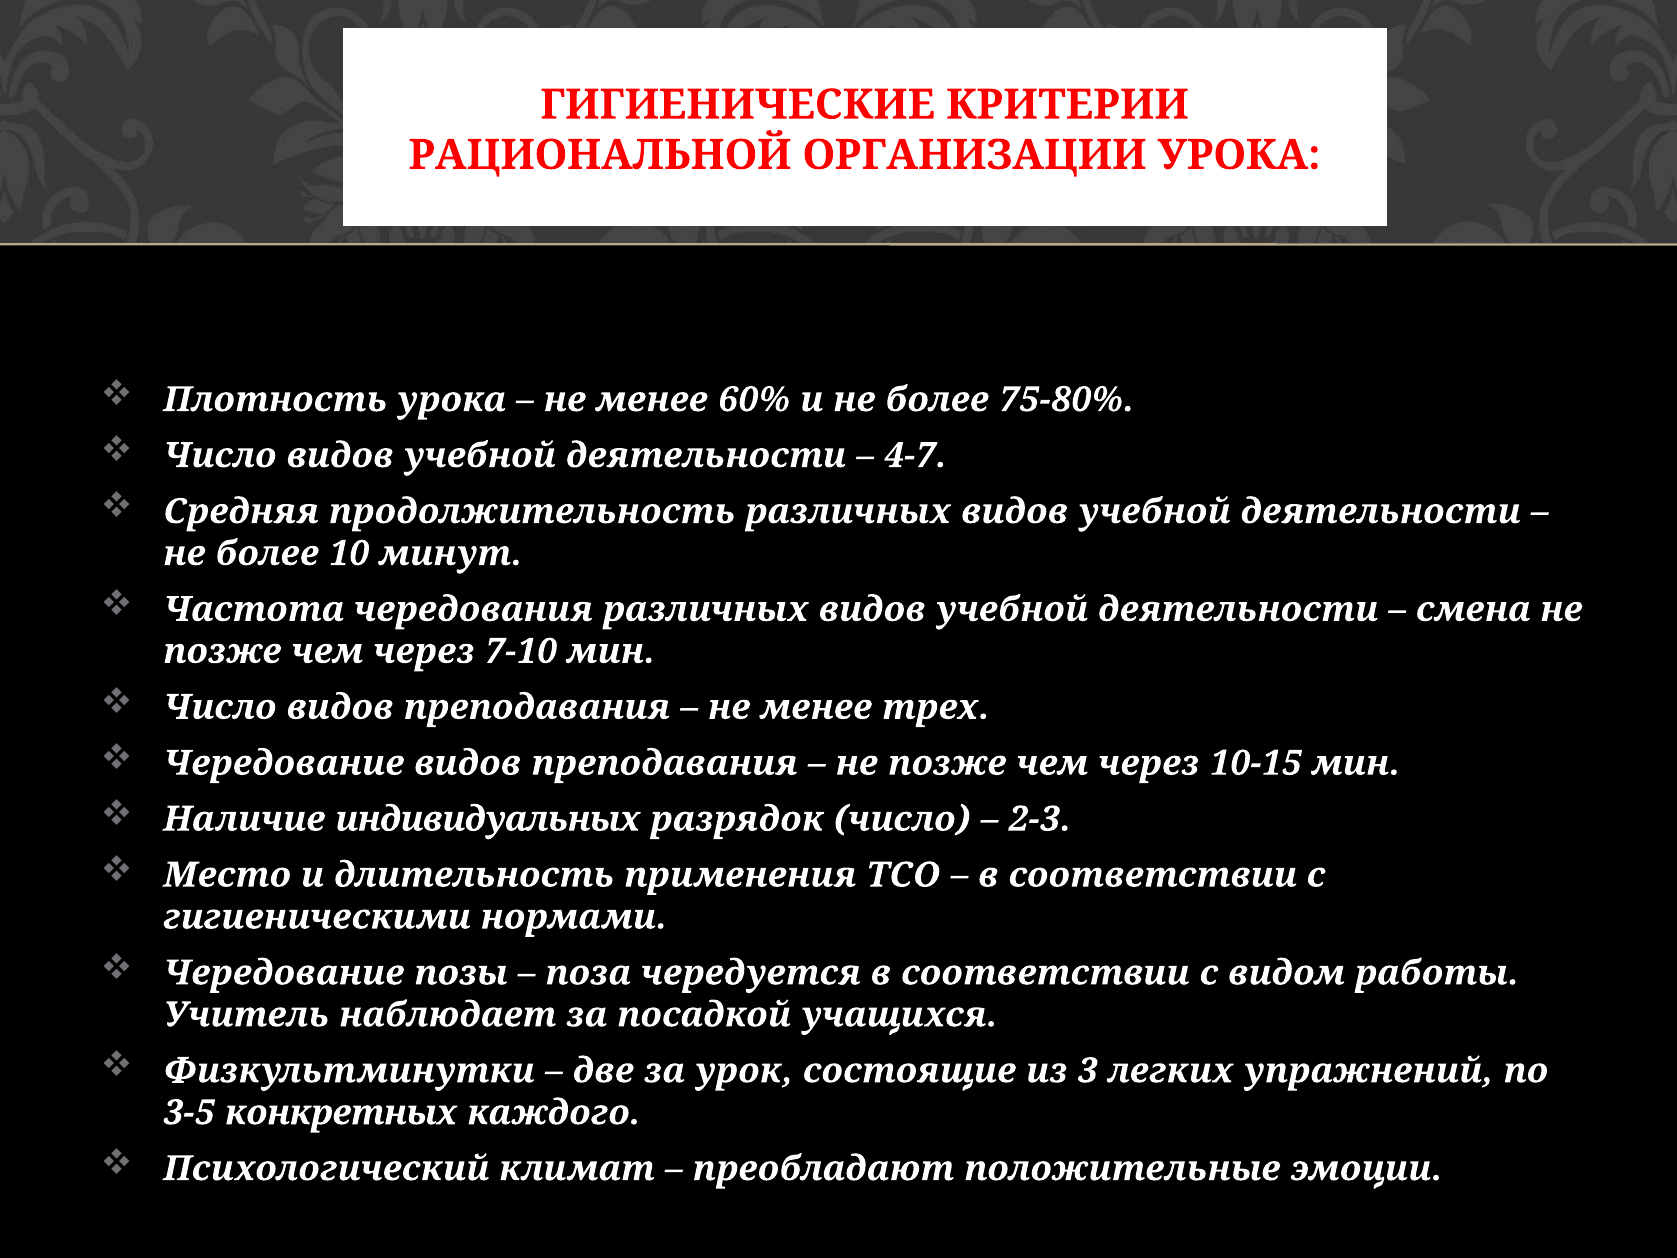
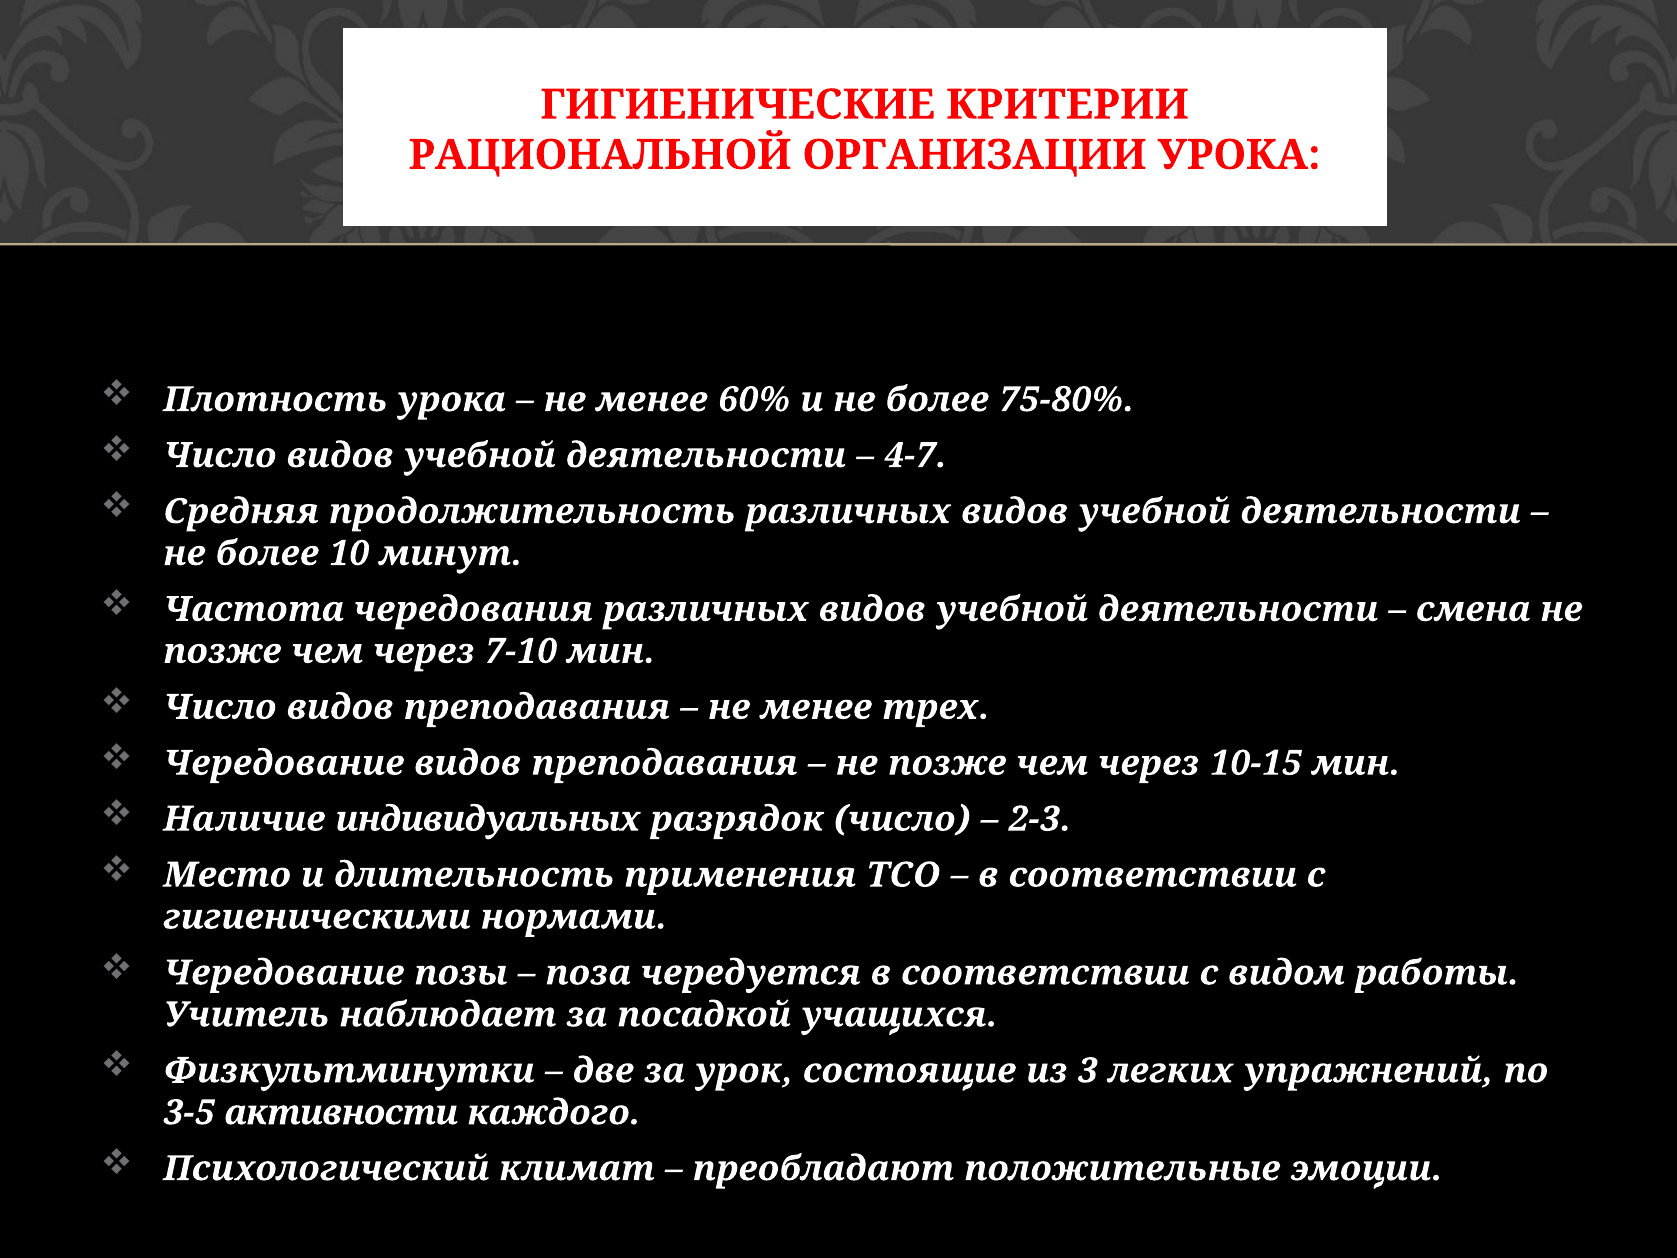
конкретных: конкретных -> активности (341, 1113)
